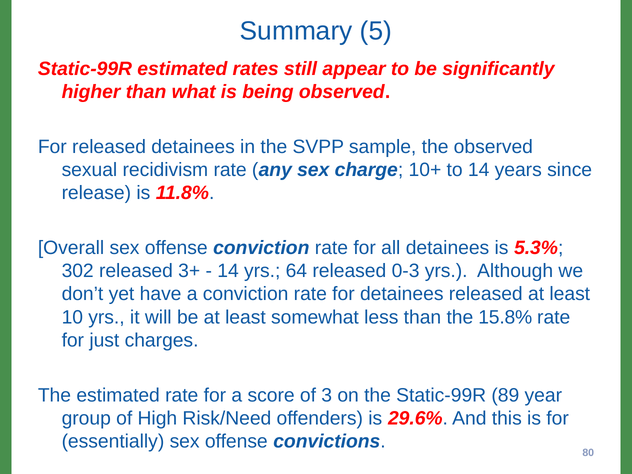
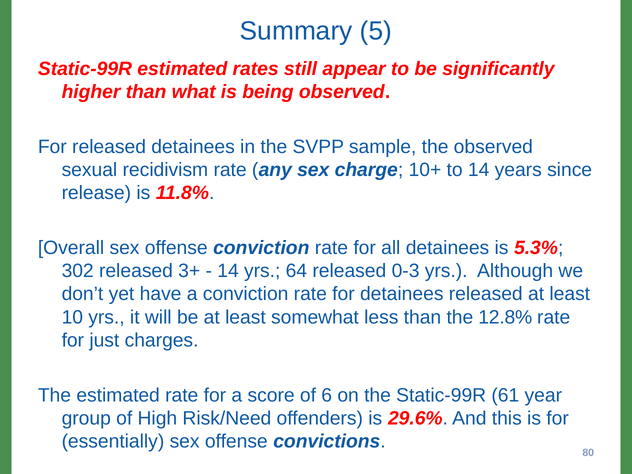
15.8%: 15.8% -> 12.8% (505, 317)
3: 3 -> 6 (327, 395)
89: 89 -> 61 (505, 395)
